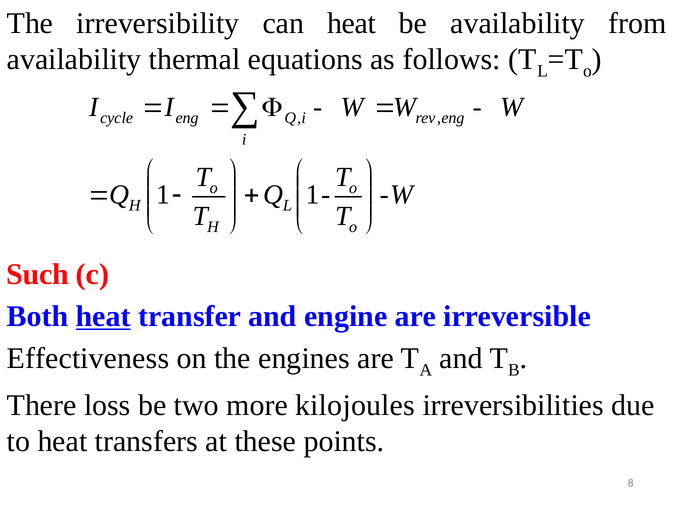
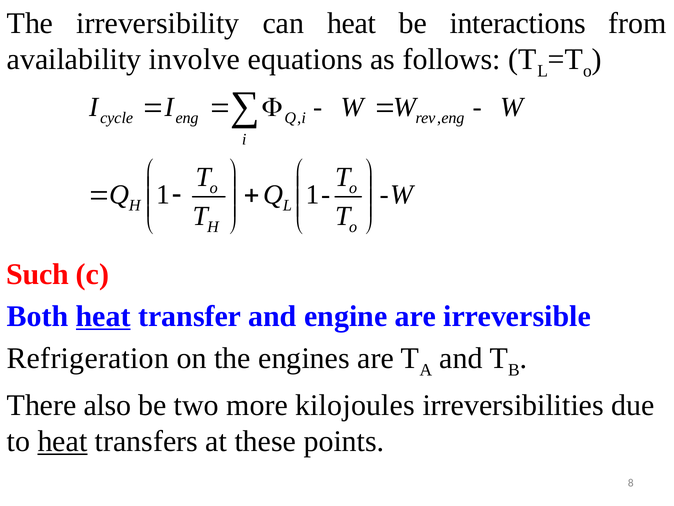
be availability: availability -> interactions (518, 23)
thermal: thermal -> involve (194, 59)
Effectiveness: Effectiveness -> Refrigeration (88, 358)
loss: loss -> also (107, 405)
heat underline: none -> present (62, 441)
